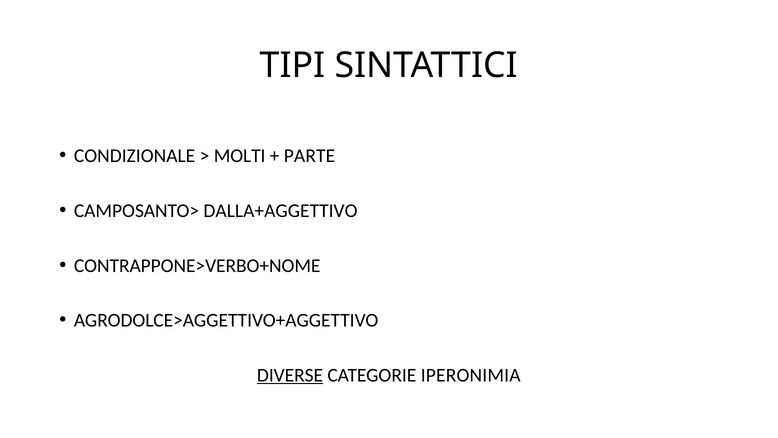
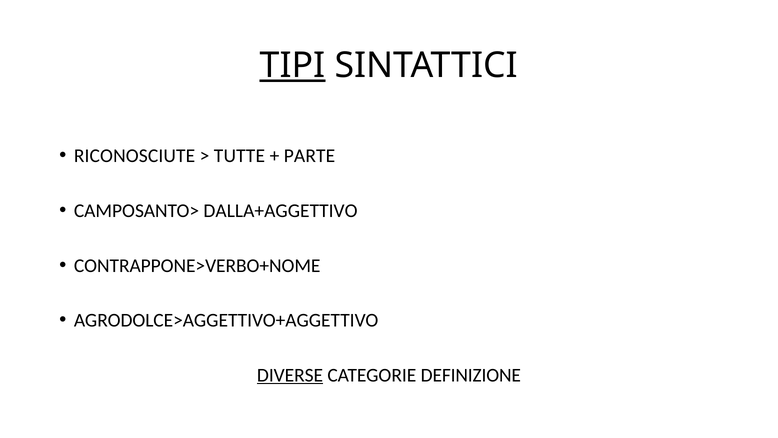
TIPI underline: none -> present (293, 65)
CONDIZIONALE: CONDIZIONALE -> RICONOSCIUTE (135, 156)
MOLTI: MOLTI -> TUTTE (239, 156)
IPERONIMIA: IPERONIMIA -> DEFINIZIONE (471, 375)
